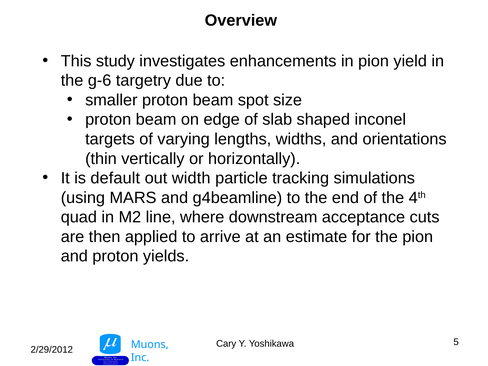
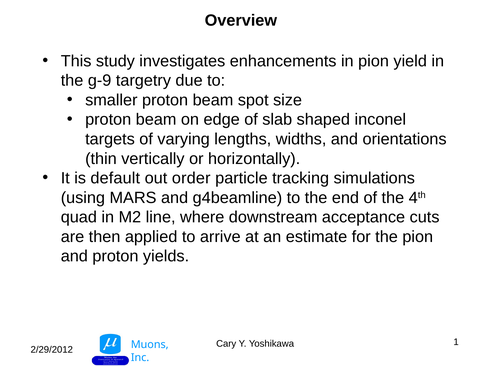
g-6: g-6 -> g-9 (100, 81)
width: width -> order (191, 178)
5: 5 -> 1 (456, 342)
